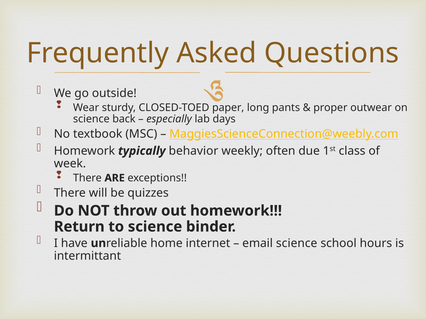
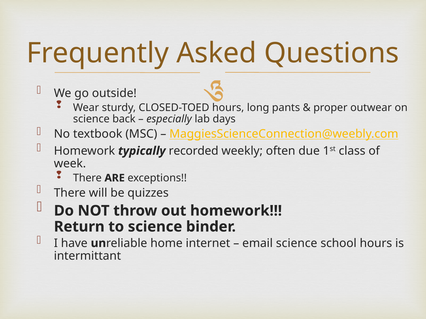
CLOSED-TOED paper: paper -> hours (228, 108)
behavior: behavior -> recorded (194, 151)
